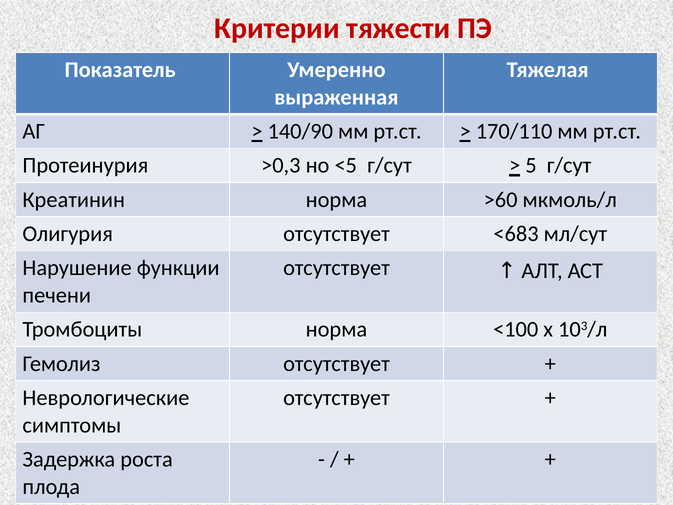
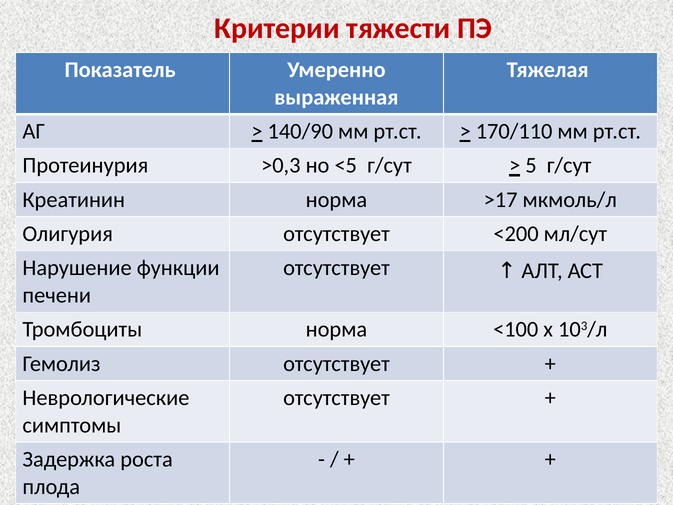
>60: >60 -> >17 (501, 200)
<683: <683 -> <200 (516, 234)
